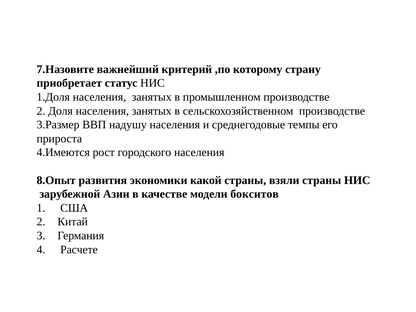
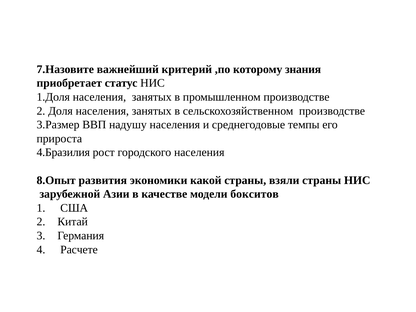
страну: страну -> знания (303, 69)
4.Имеются: 4.Имеются -> 4.Бразилия (63, 152)
